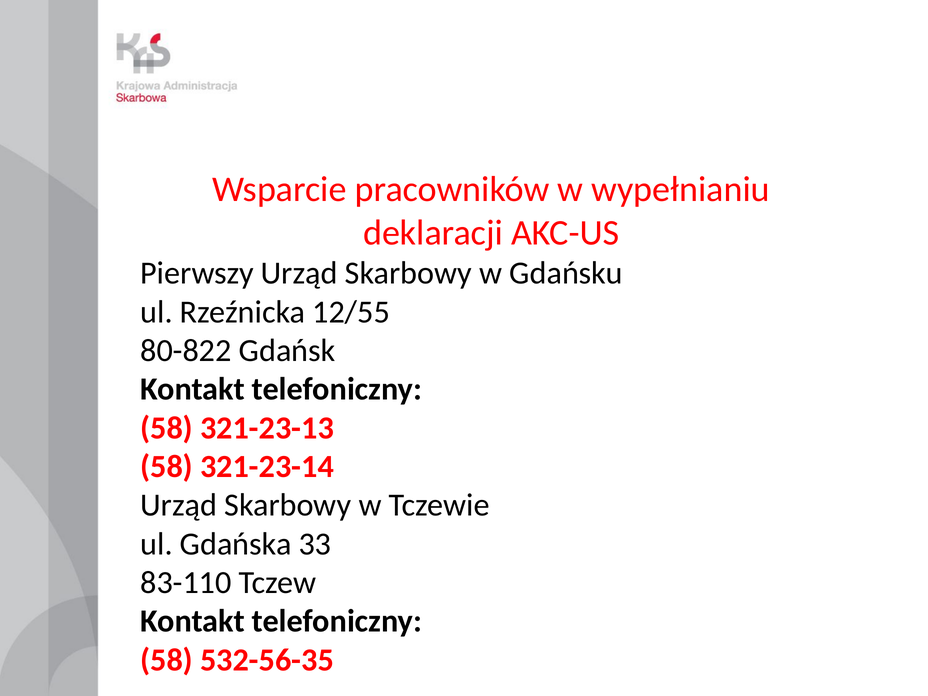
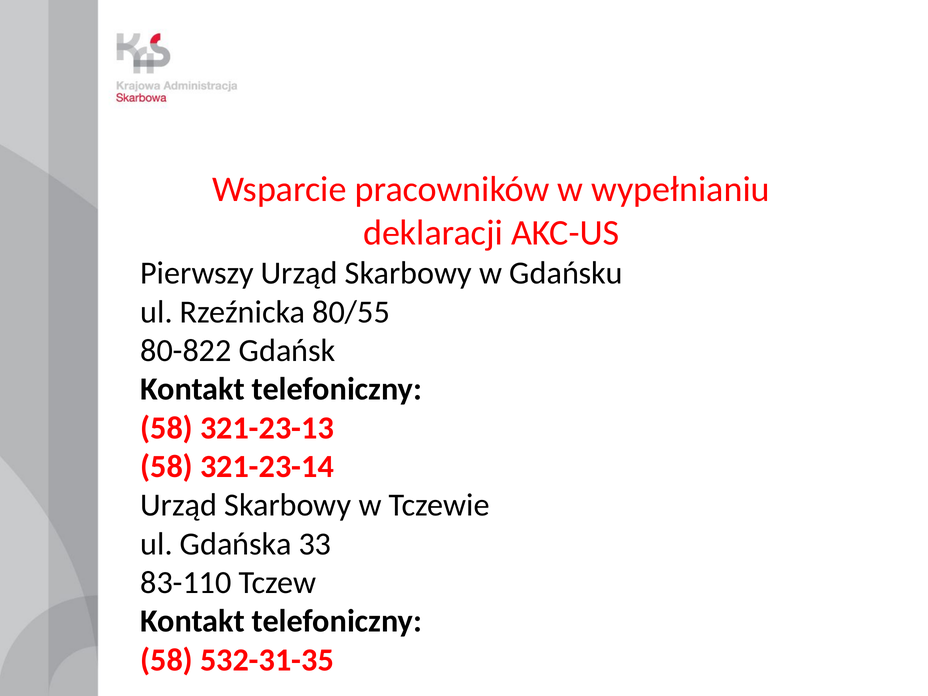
12/55: 12/55 -> 80/55 (351, 312)
532-56-35: 532-56-35 -> 532-31-35 (267, 660)
